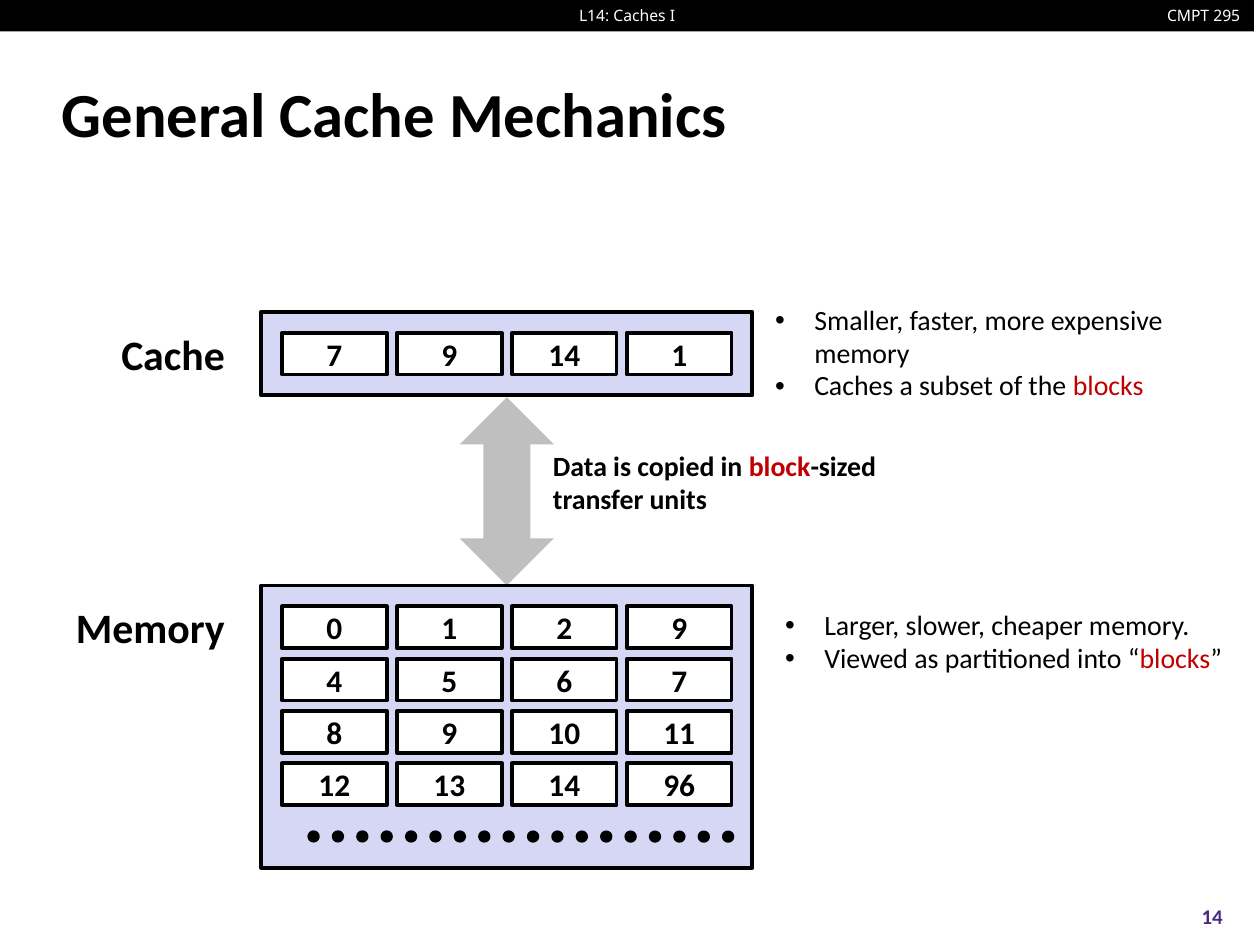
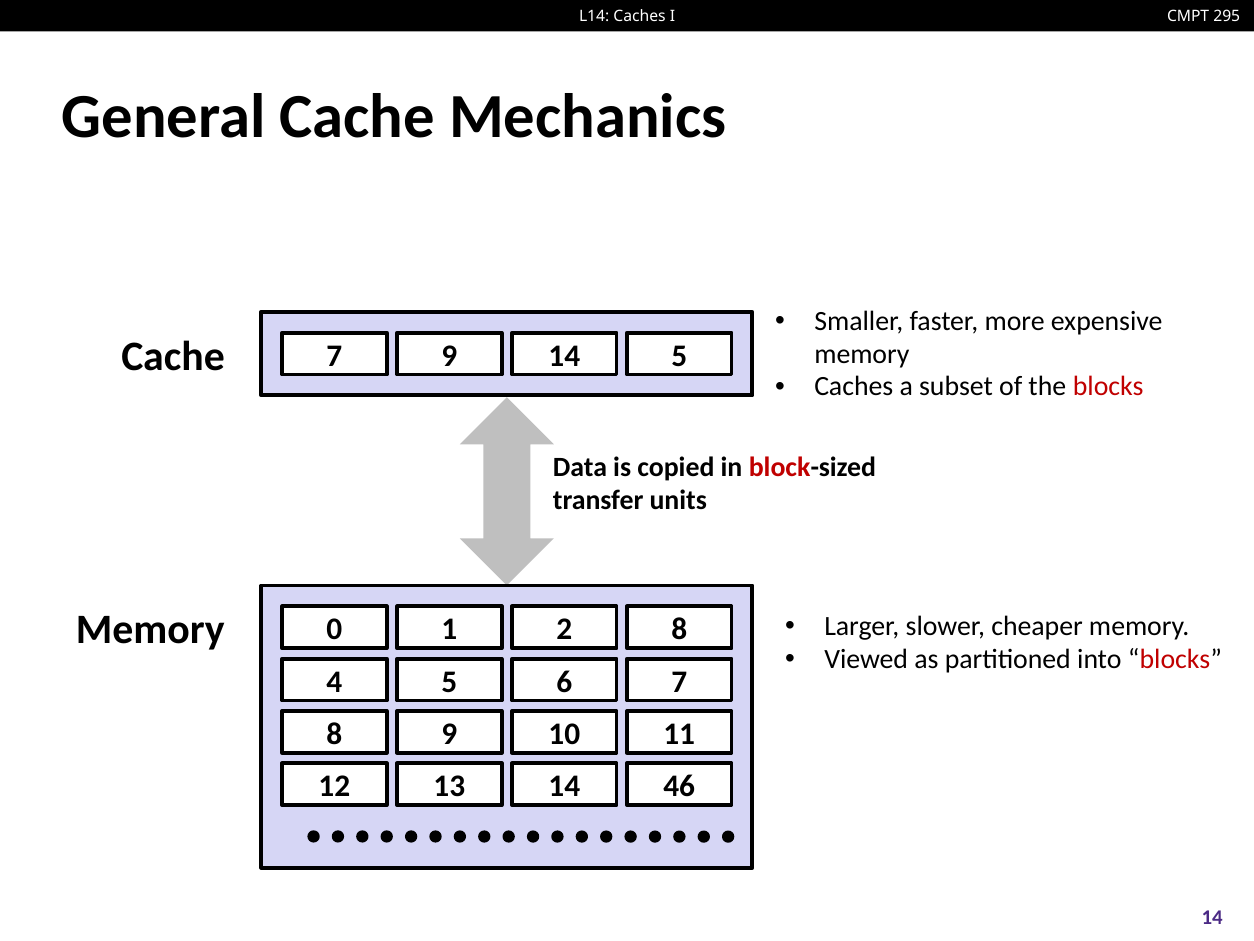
14 1: 1 -> 5 (679, 356)
2 9: 9 -> 8 (679, 629)
96: 96 -> 46 (679, 786)
